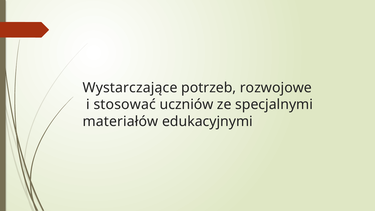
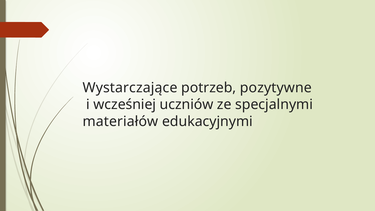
rozwojowe: rozwojowe -> pozytywne (276, 88)
stosować: stosować -> wcześniej (125, 105)
